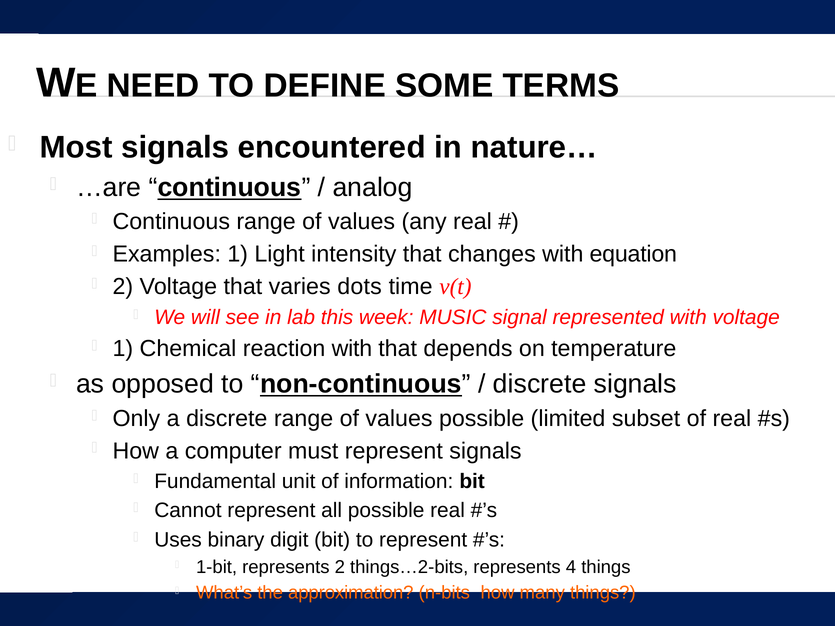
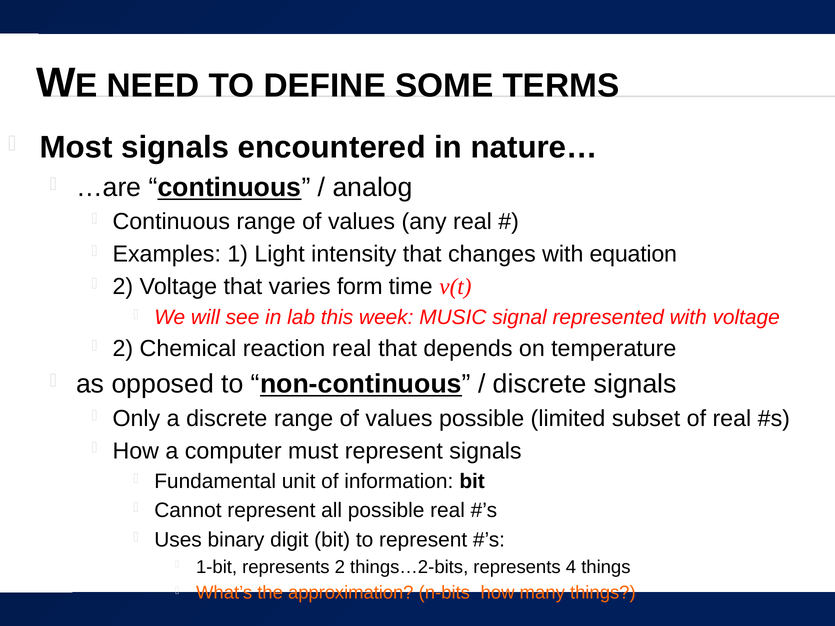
dots: dots -> form (360, 287)
1: 1 -> 2 (123, 349)
reaction with: with -> real (352, 349)
